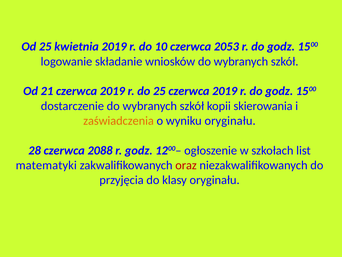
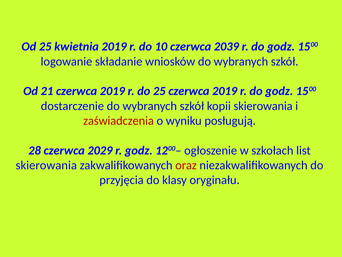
2053: 2053 -> 2039 (226, 46)
zaświadczenia colour: orange -> red (119, 121)
wyniku oryginału: oryginału -> posługują (230, 121)
2088: 2088 -> 2029 (100, 150)
matematyki: matematyki -> skierowania (46, 165)
